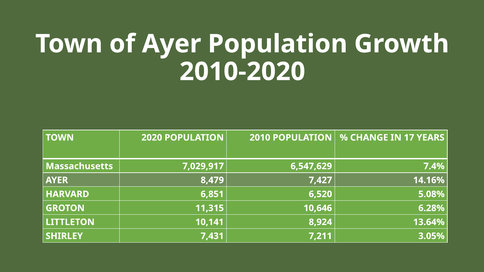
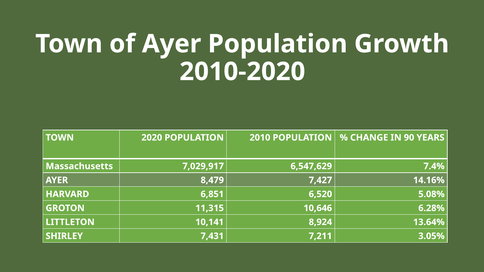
17: 17 -> 90 (409, 138)
